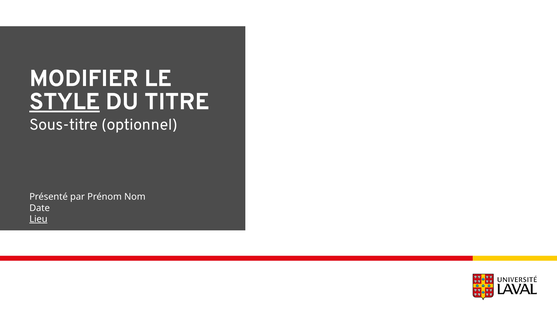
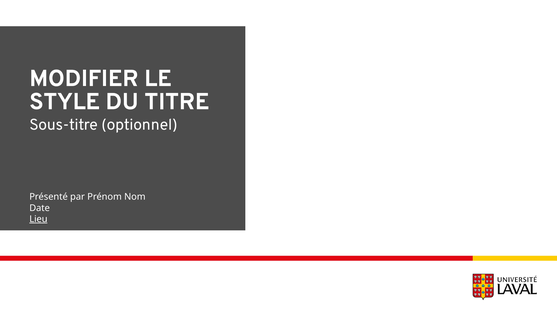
STYLE underline: present -> none (65, 102)
